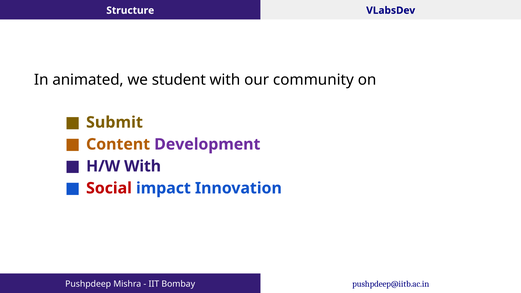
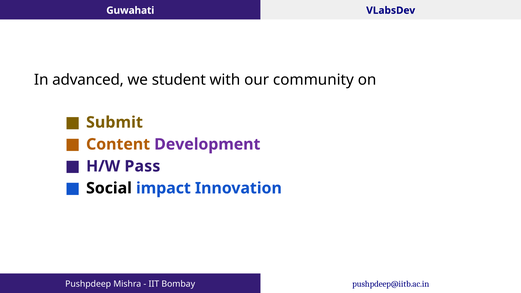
Structure: Structure -> Guwahati (130, 10)
animated: animated -> advanced (88, 80)
H/W With: With -> Pass (142, 166)
Social colour: red -> black (109, 188)
